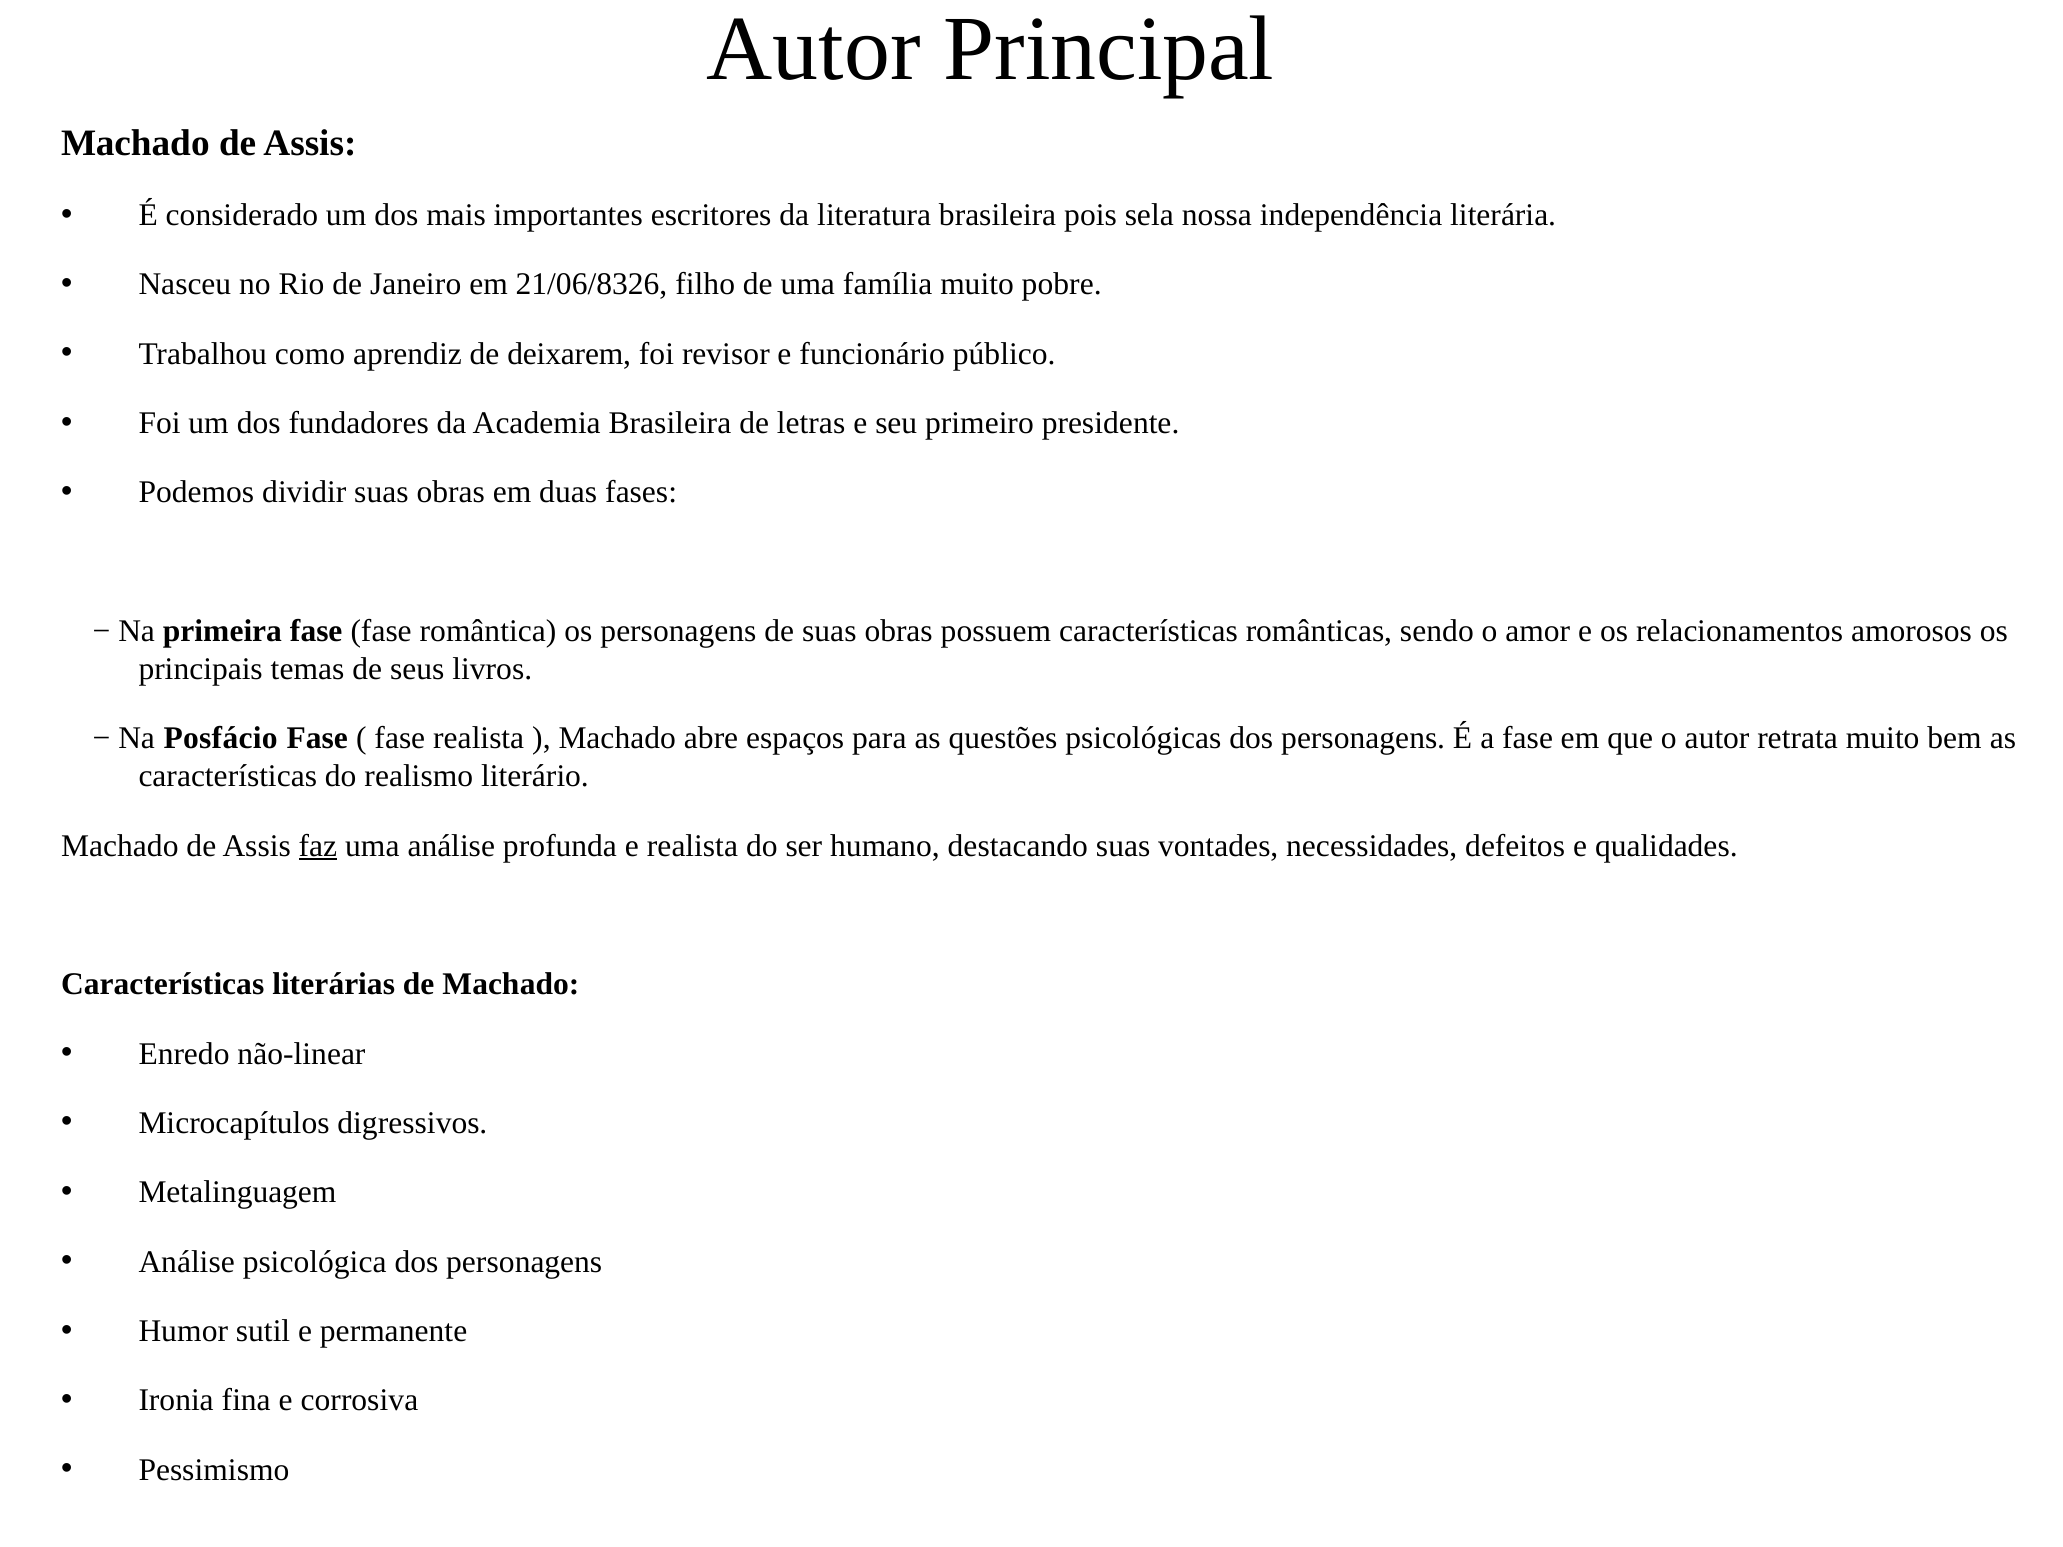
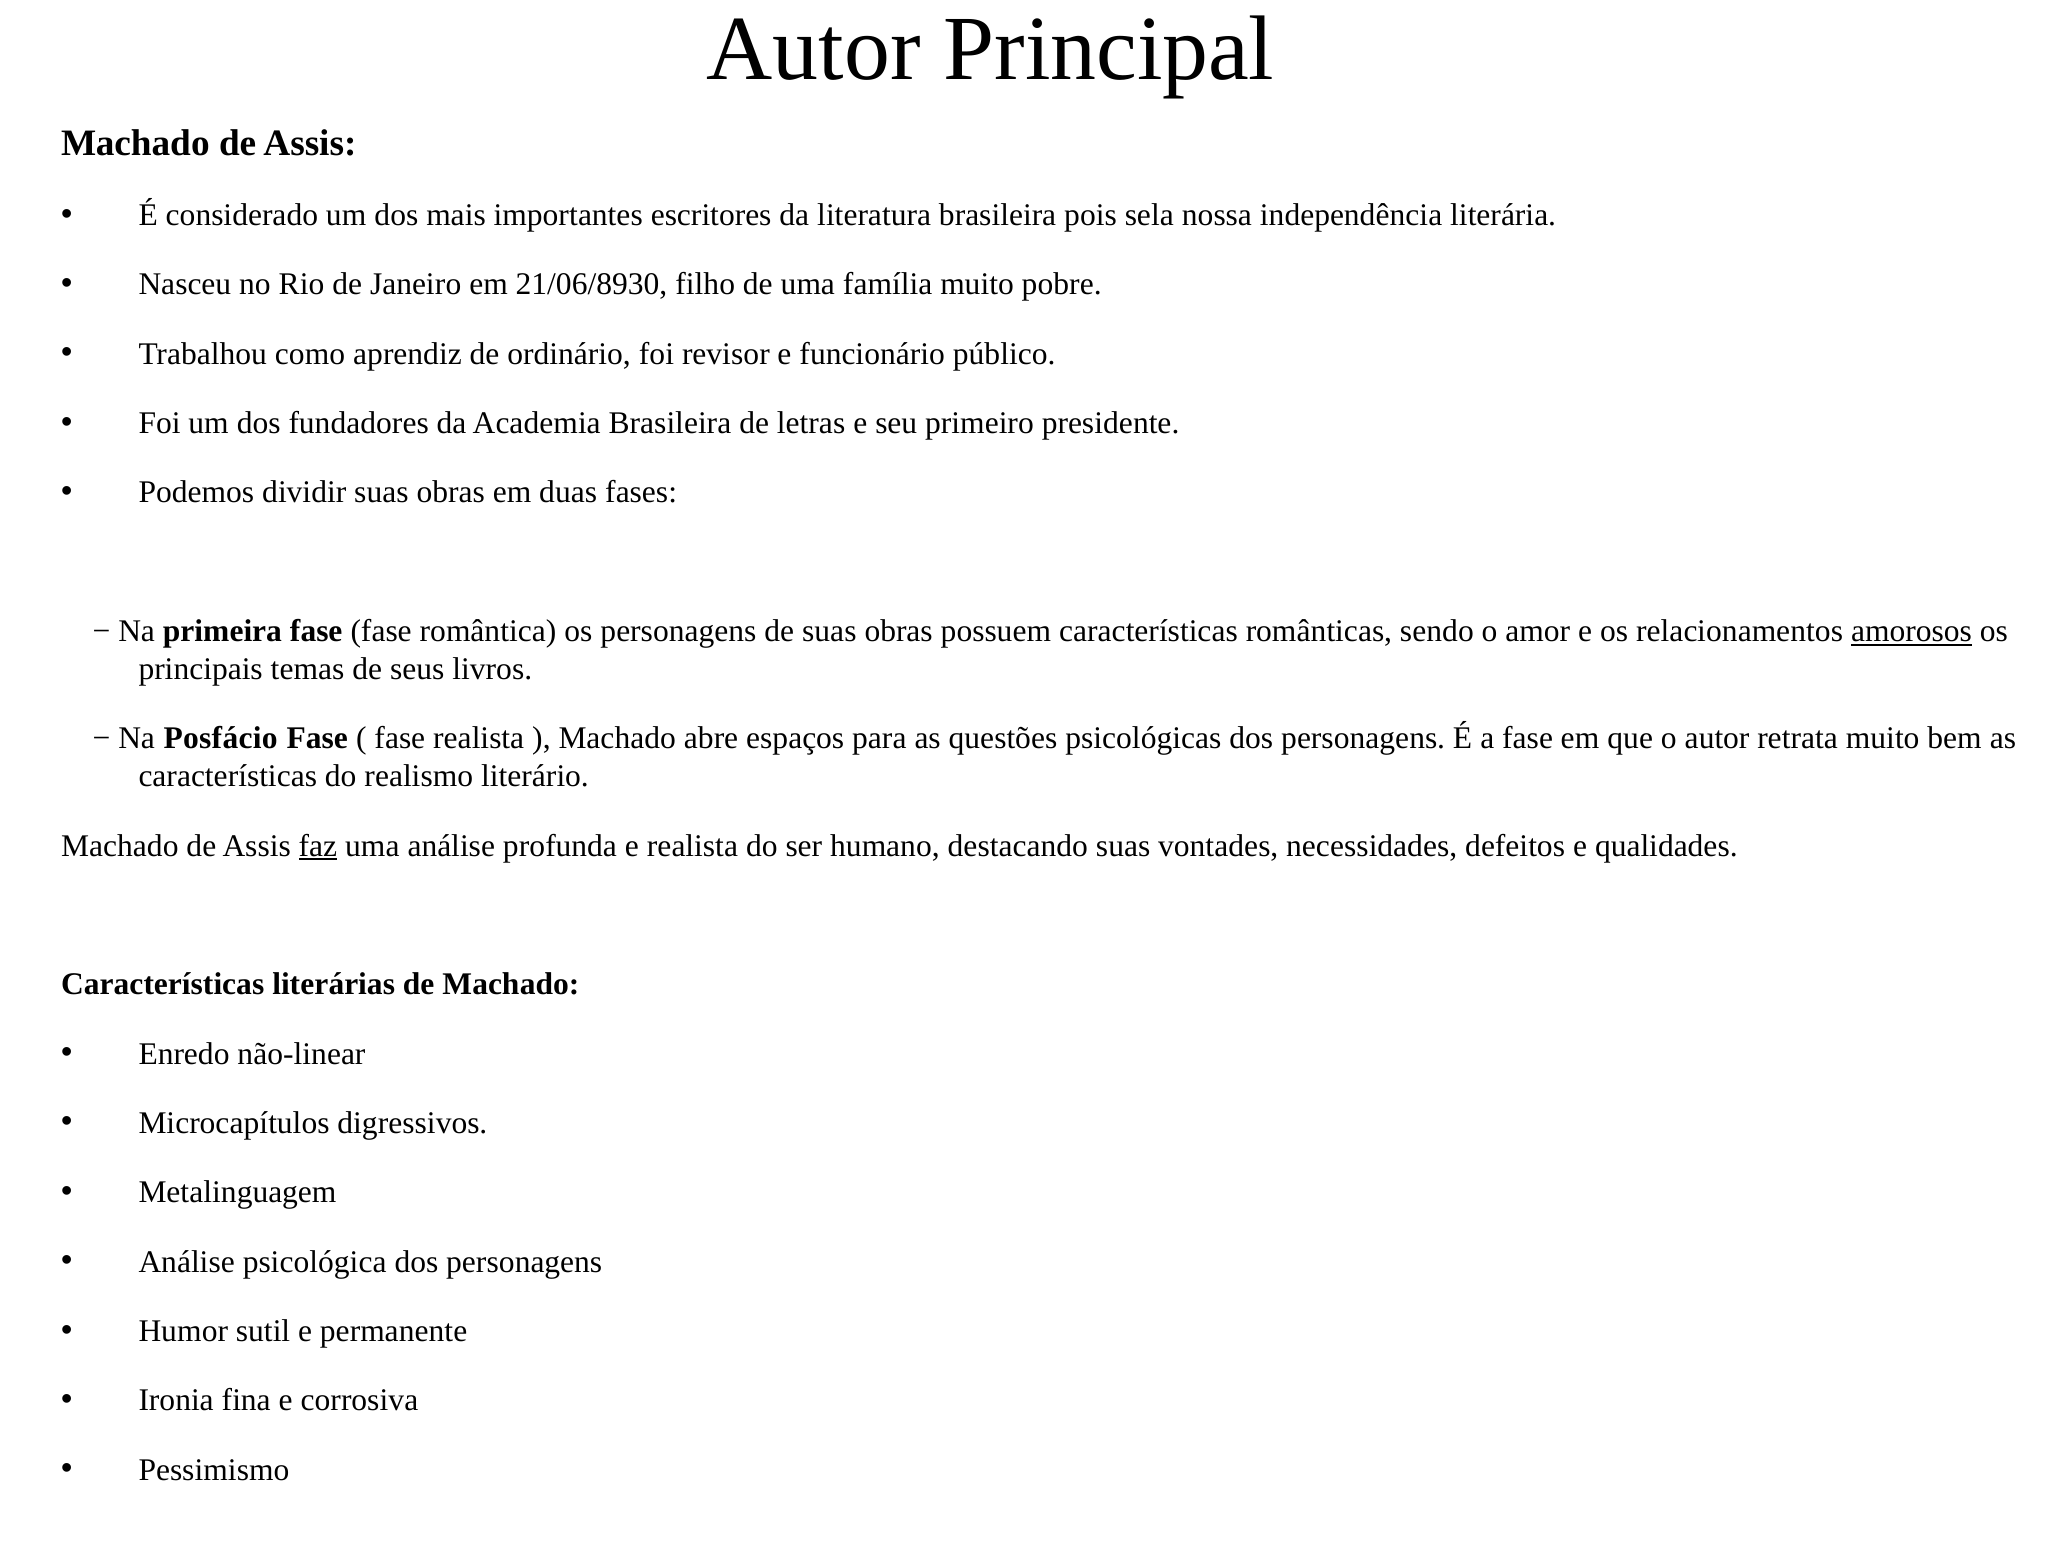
21/06/8326: 21/06/8326 -> 21/06/8930 (591, 285)
deixarem: deixarem -> ordinário (569, 354)
amorosos underline: none -> present (1911, 631)
